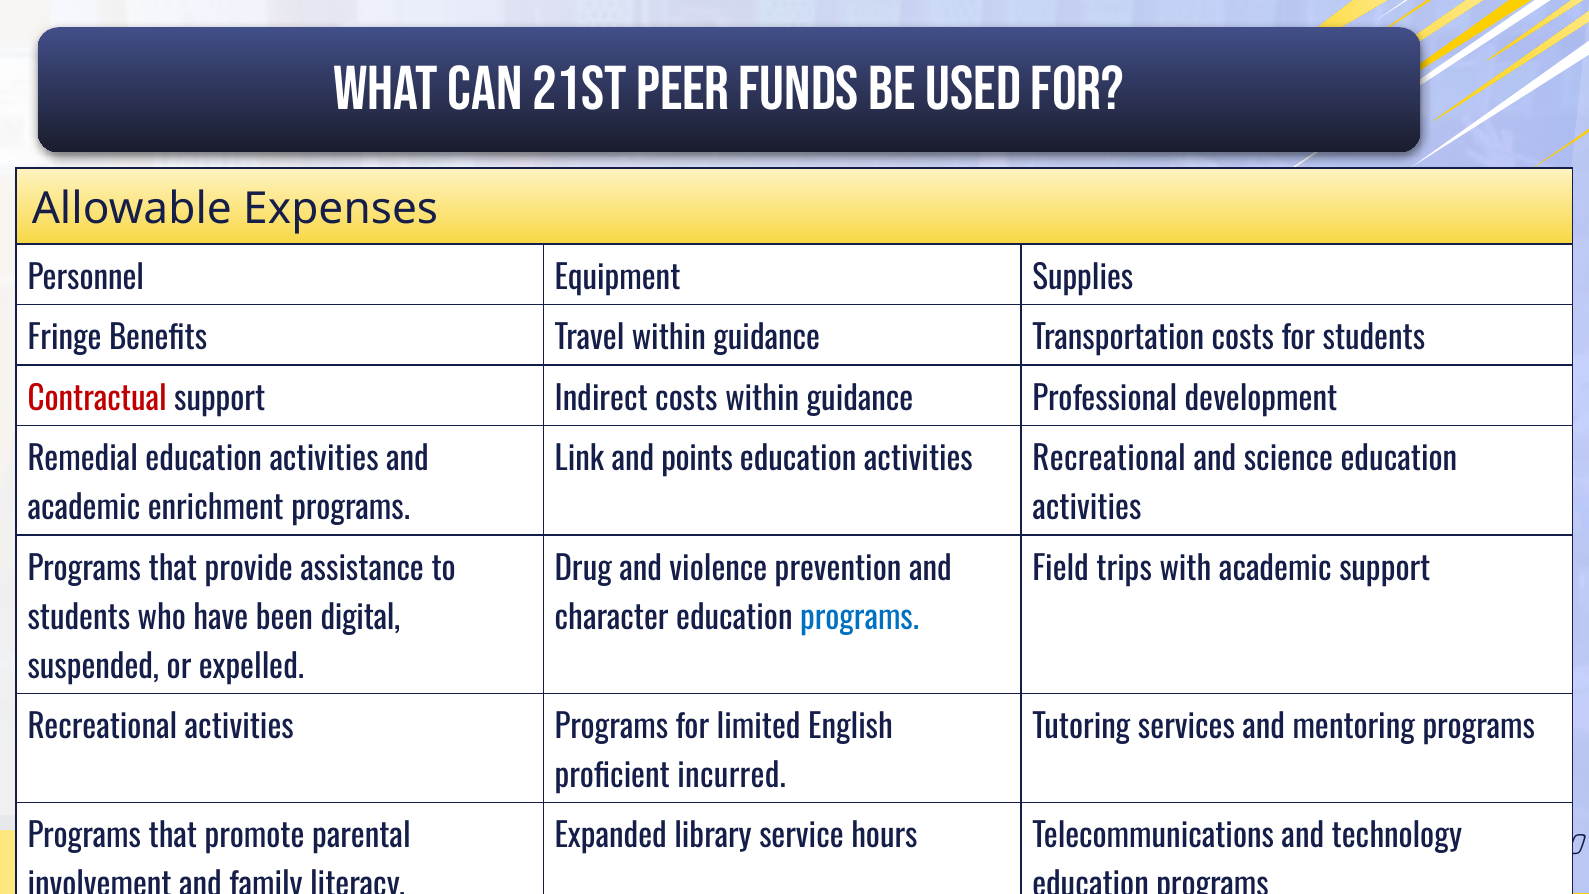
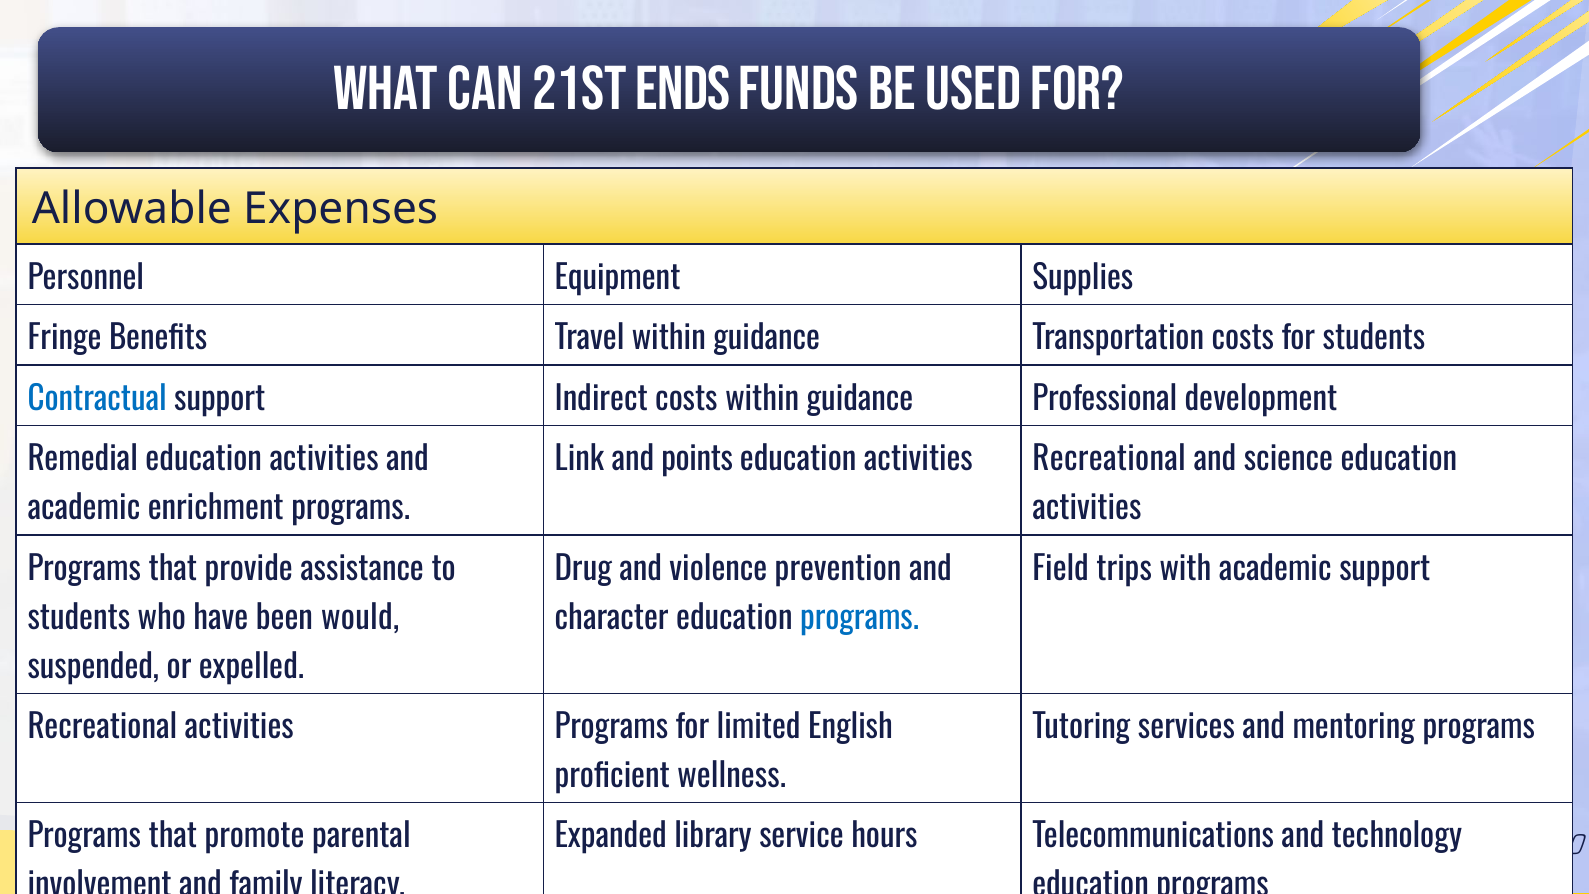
PEER: PEER -> ENDS (683, 89)
Contractual colour: red -> blue (97, 399)
digital: digital -> would (360, 618)
incurred: incurred -> wellness (732, 776)
